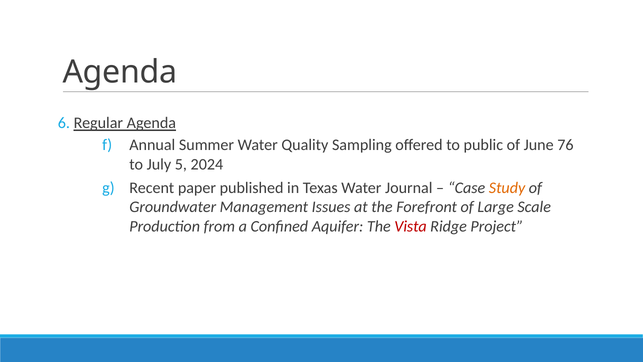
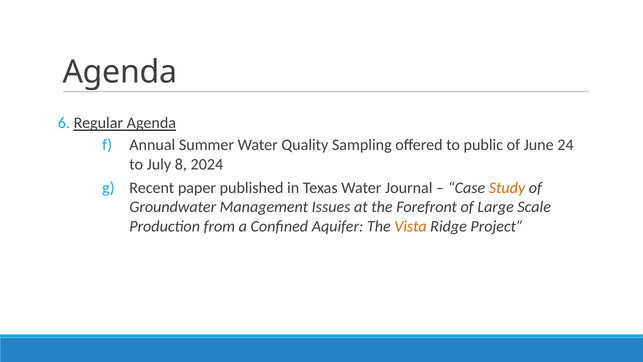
76: 76 -> 24 (565, 145)
5: 5 -> 8 (181, 164)
Vista colour: red -> orange (411, 226)
